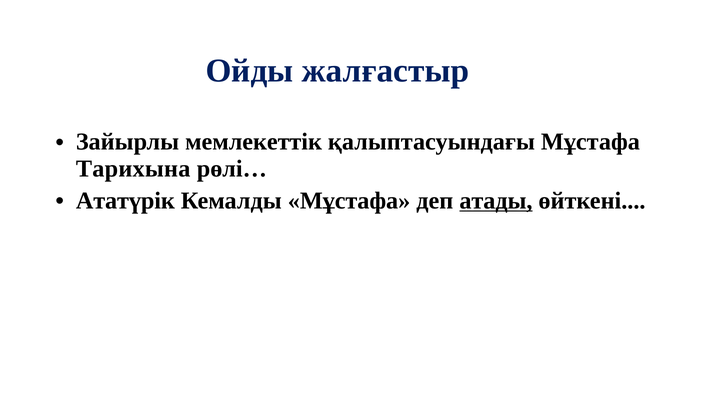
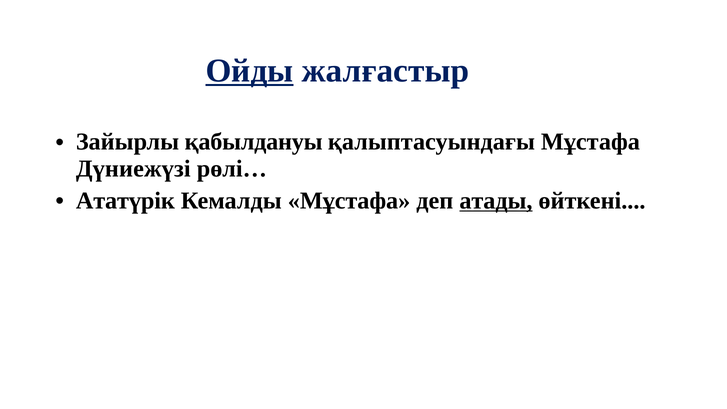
Ойды underline: none -> present (250, 71)
мемлекеттік: мемлекеттік -> қабылдануы (254, 142)
Тарихына: Тарихына -> Дүниежүзі (133, 169)
